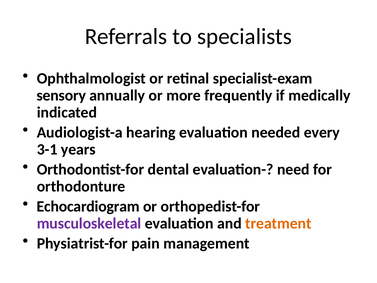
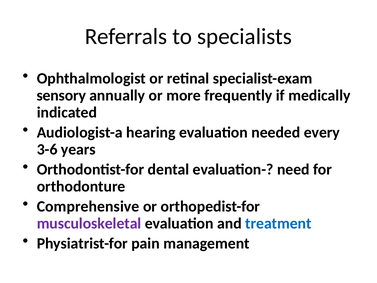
3-1: 3-1 -> 3-6 (47, 149)
Echocardiogram: Echocardiogram -> Comprehensive (88, 206)
treatment colour: orange -> blue (278, 223)
